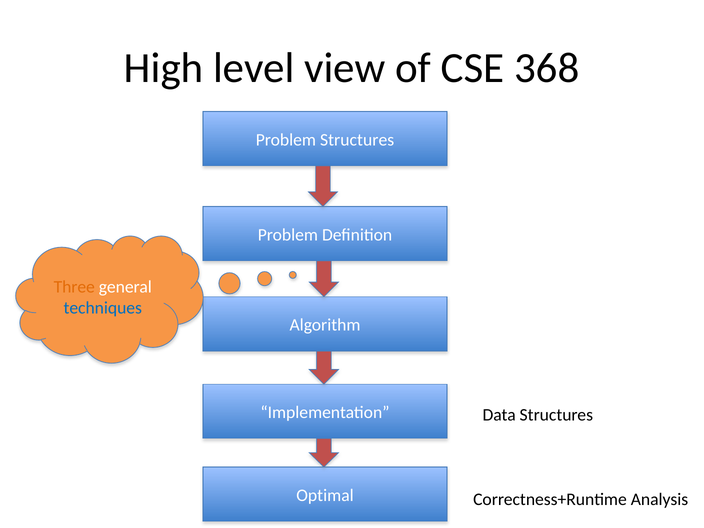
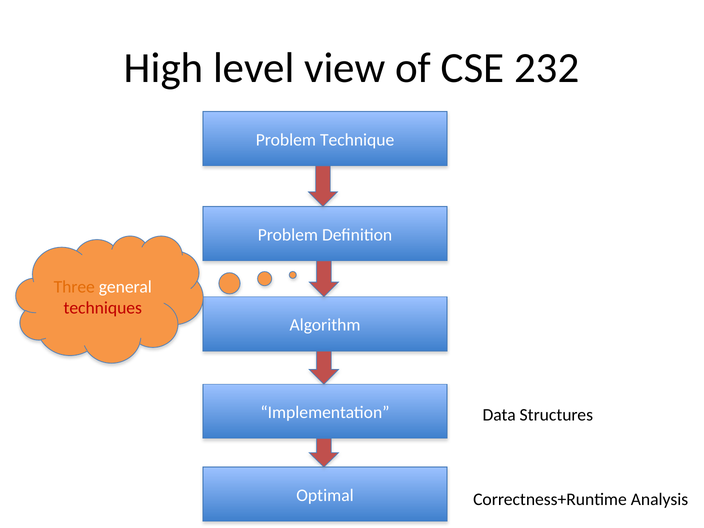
368: 368 -> 232 (547, 68)
Problem Structures: Structures -> Technique (357, 140)
techniques colour: blue -> red (103, 308)
